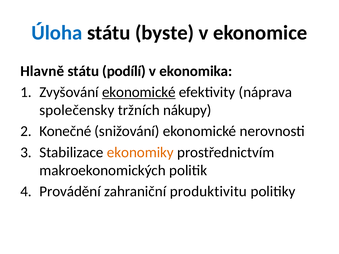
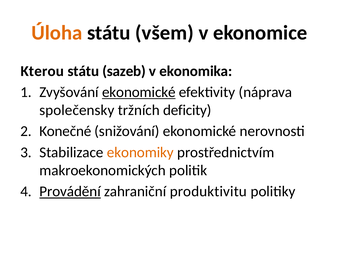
Úloha colour: blue -> orange (57, 33)
byste: byste -> všem (164, 33)
Hlavně: Hlavně -> Kterou (42, 71)
podílí: podílí -> sazeb (124, 71)
nákupy: nákupy -> deficity (187, 110)
Provádění underline: none -> present (70, 192)
